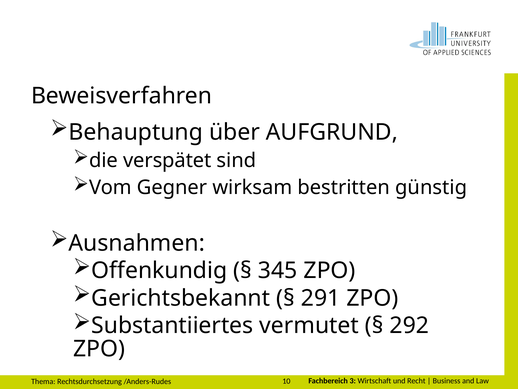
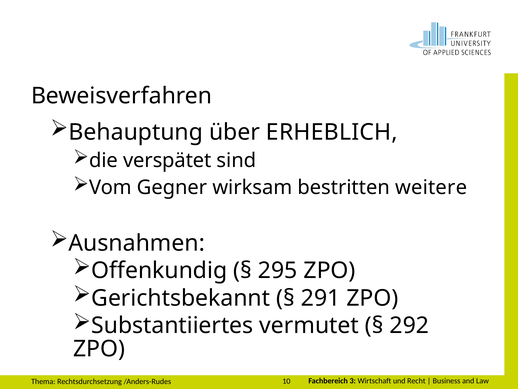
AUFGRUND: AUFGRUND -> ERHEBLICH (332, 132)
günstig: günstig -> weitere (431, 187)
345: 345 -> 295 (278, 270)
